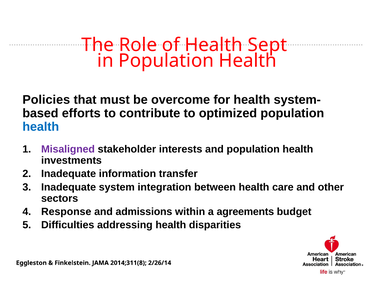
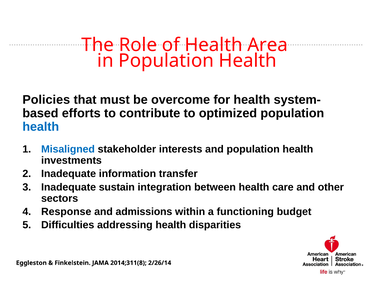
Sept: Sept -> Area (268, 45)
Misaligned colour: purple -> blue (68, 149)
system: system -> sustain (117, 187)
agreements: agreements -> functioning (245, 211)
